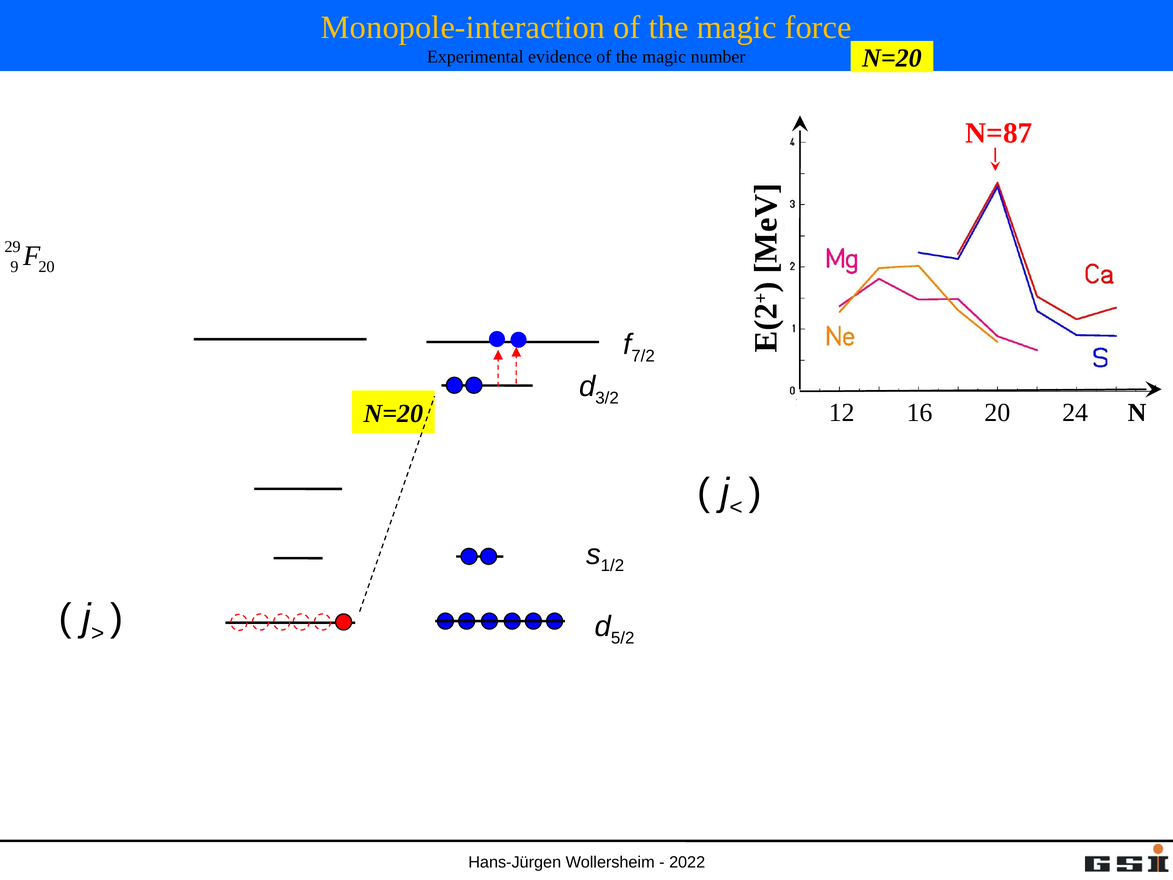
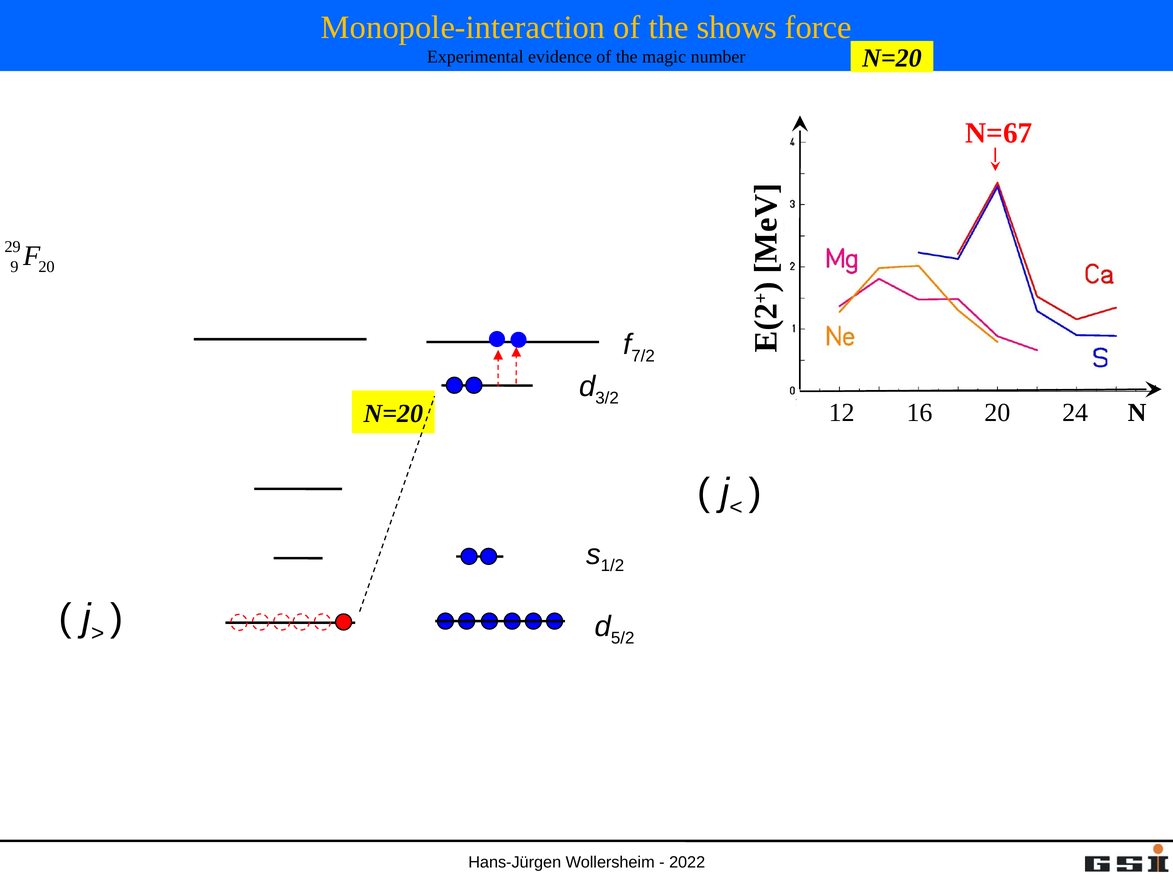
Monopole-interaction of the magic: magic -> shows (737, 28)
N=87: N=87 -> N=67 (999, 133)
